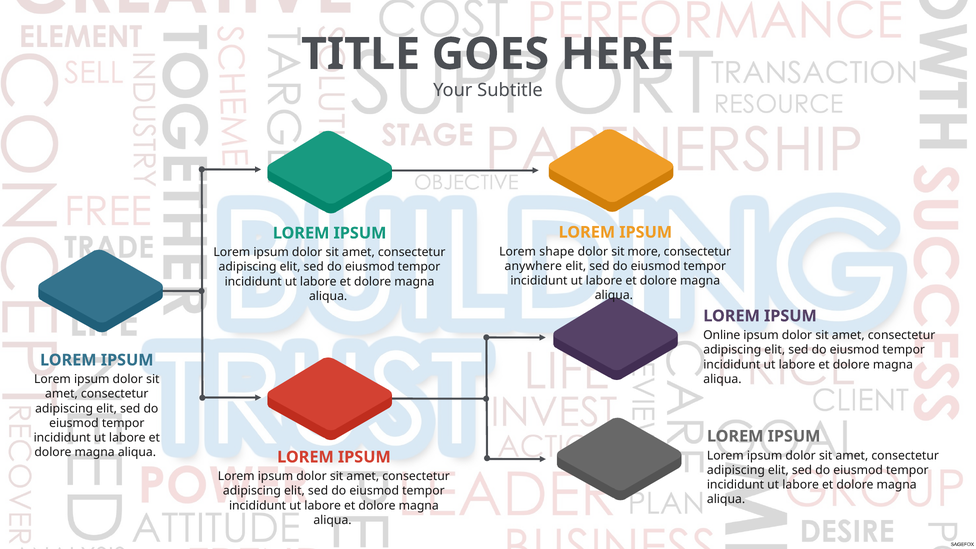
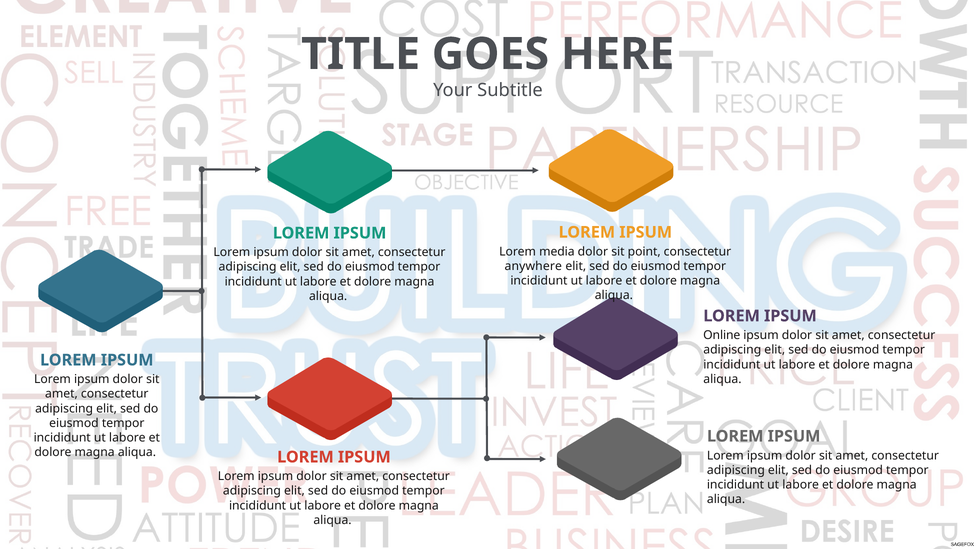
shape: shape -> media (557, 252)
more: more -> point (644, 252)
